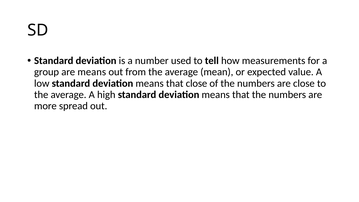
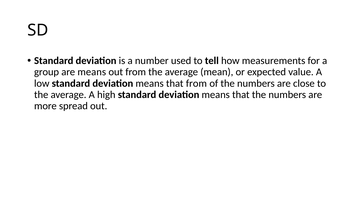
that close: close -> from (196, 83)
